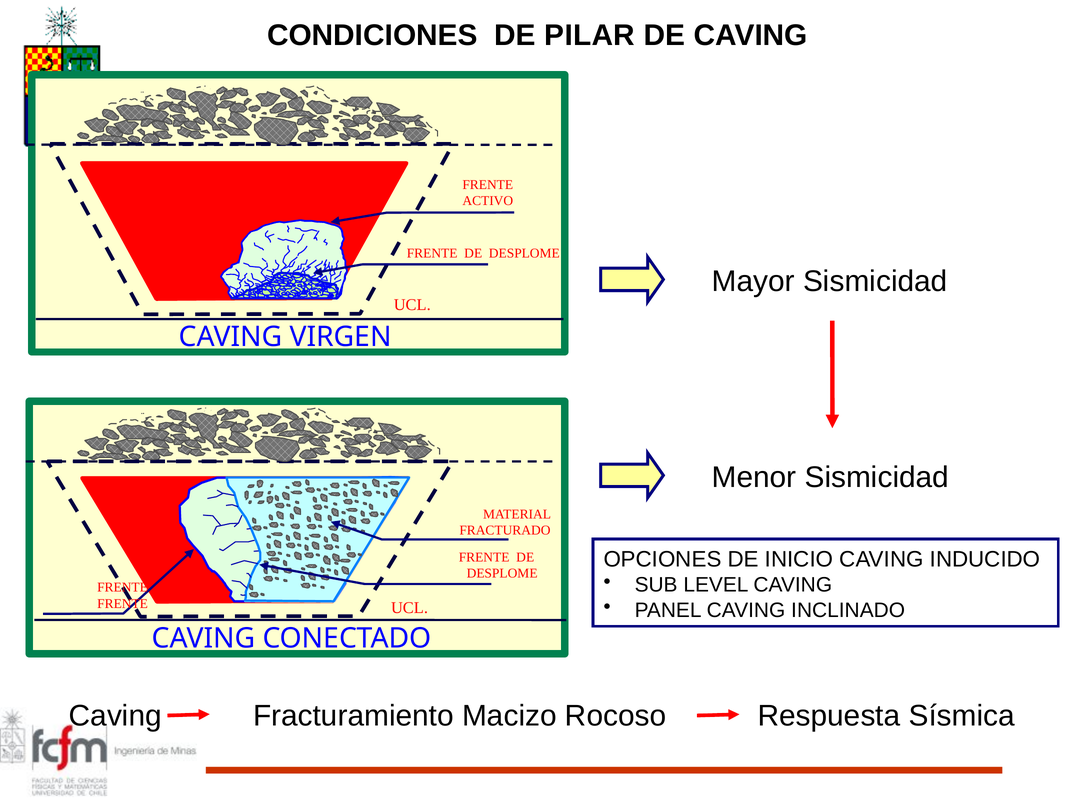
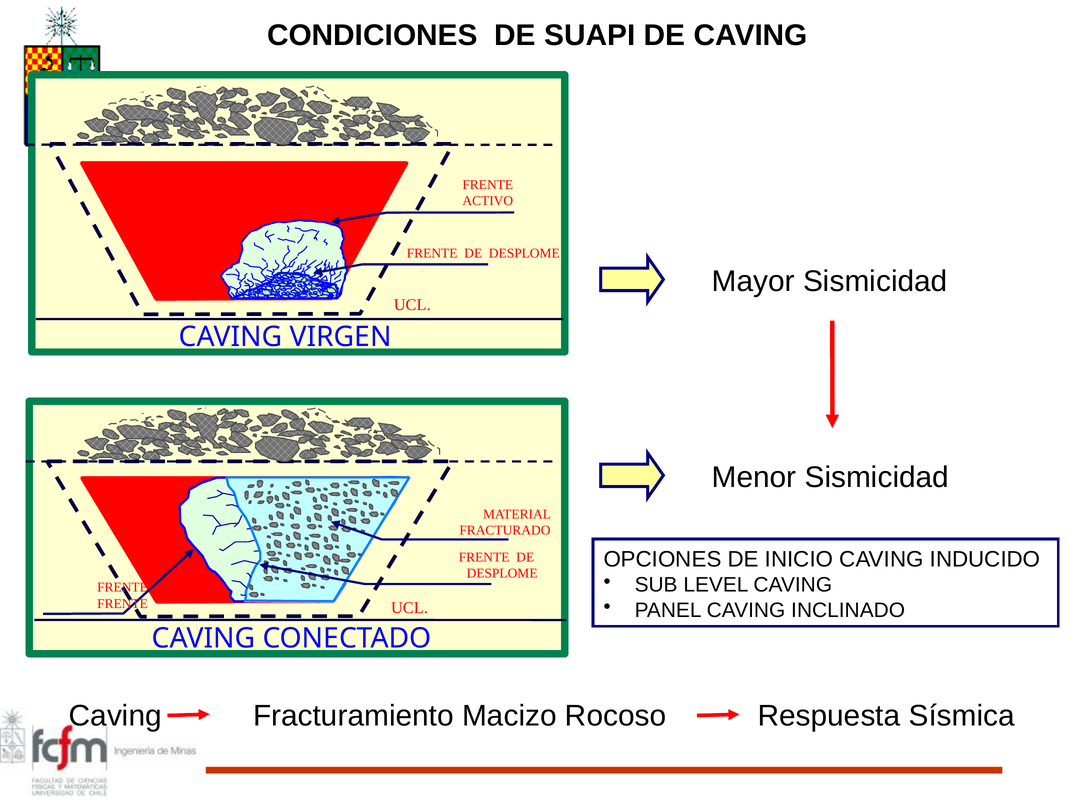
PILAR: PILAR -> SUAPI (590, 35)
